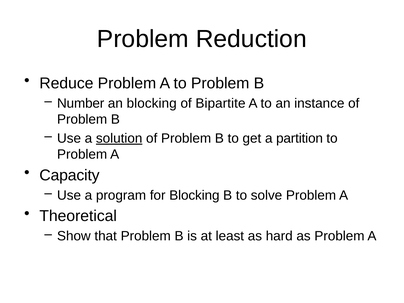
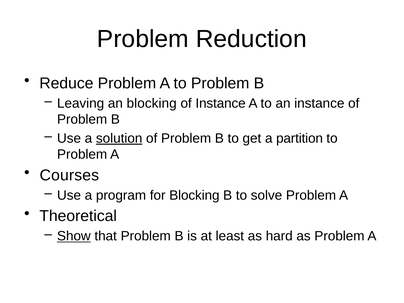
Number: Number -> Leaving (81, 103)
of Bipartite: Bipartite -> Instance (221, 103)
Capacity: Capacity -> Courses (69, 175)
Show underline: none -> present (74, 236)
